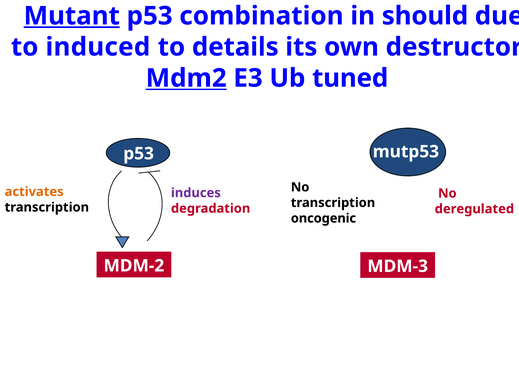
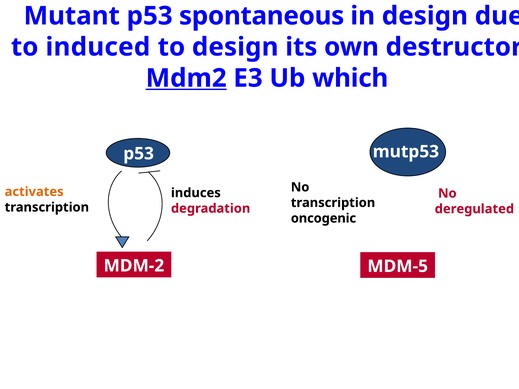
Mutant underline: present -> none (72, 16)
combination: combination -> spontaneous (262, 16)
in should: should -> design (425, 16)
to details: details -> design (235, 47)
tuned: tuned -> which (350, 78)
induces colour: purple -> black (196, 193)
MDM-3: MDM-3 -> MDM-5 (398, 266)
